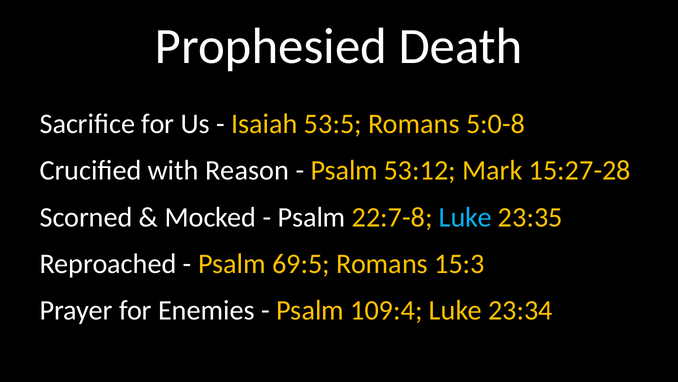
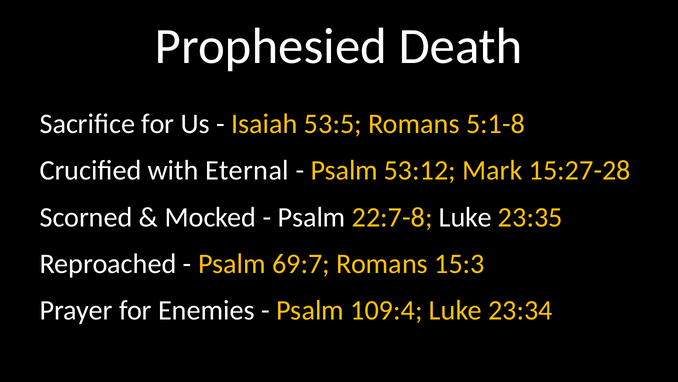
5:0-8: 5:0-8 -> 5:1-8 (496, 124)
Reason: Reason -> Eternal (247, 170)
Luke colour: light blue -> white (465, 217)
69:5: 69:5 -> 69:7 (301, 263)
